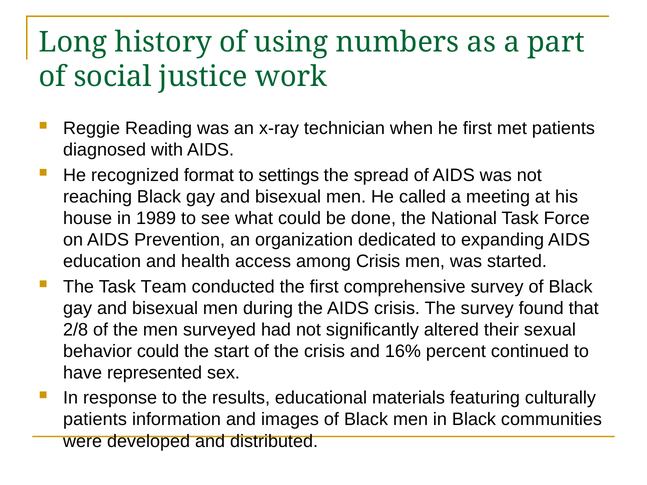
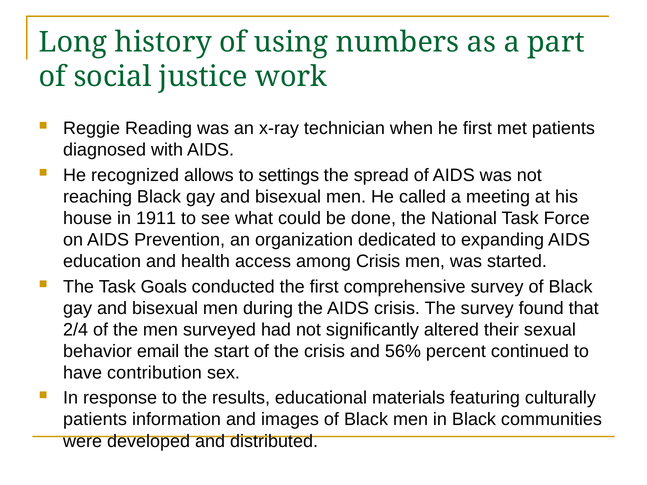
format: format -> allows (209, 175)
1989: 1989 -> 1911 (156, 218)
Team: Team -> Goals (164, 287)
2/8: 2/8 -> 2/4 (76, 330)
behavior could: could -> email (158, 351)
16%: 16% -> 56% (403, 351)
represented: represented -> contribution (154, 373)
